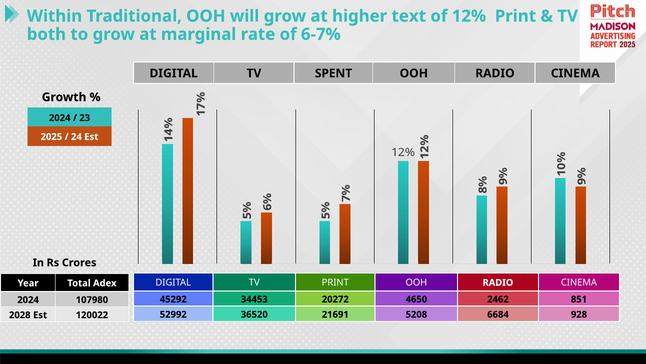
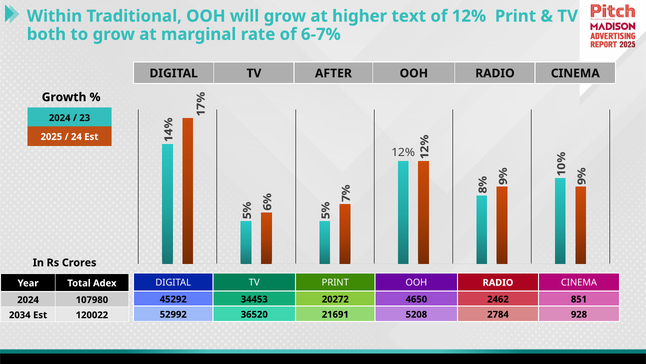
SPENT: SPENT -> AFTER (333, 73)
6684: 6684 -> 2784 (498, 314)
2028: 2028 -> 2034 (20, 315)
